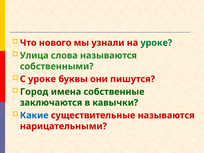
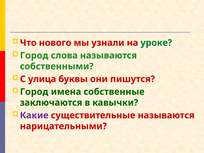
Улица: Улица -> Город (34, 55)
С уроке: уроке -> улица (42, 79)
Какие colour: blue -> purple (34, 115)
